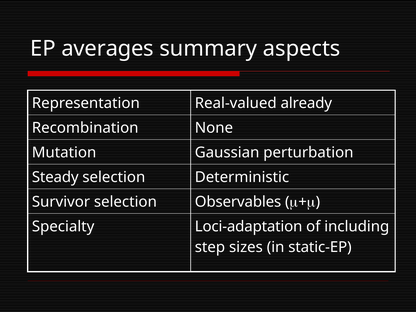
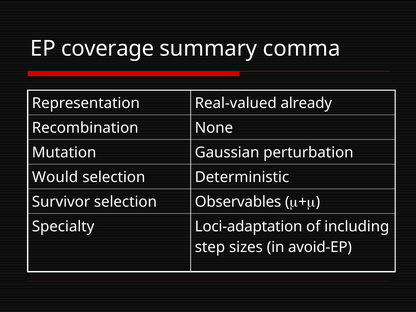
averages: averages -> coverage (108, 49)
aspects: aspects -> comma (302, 49)
Steady: Steady -> Would (55, 177)
static-EP: static-EP -> avoid-EP (320, 247)
